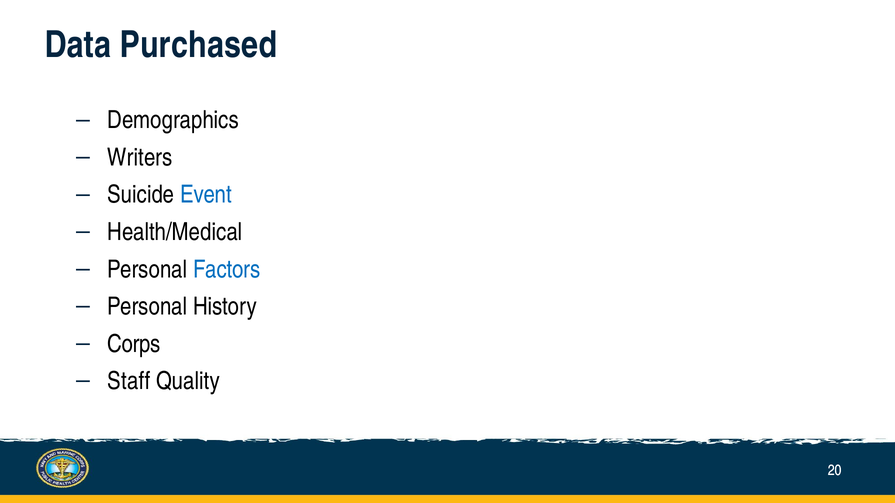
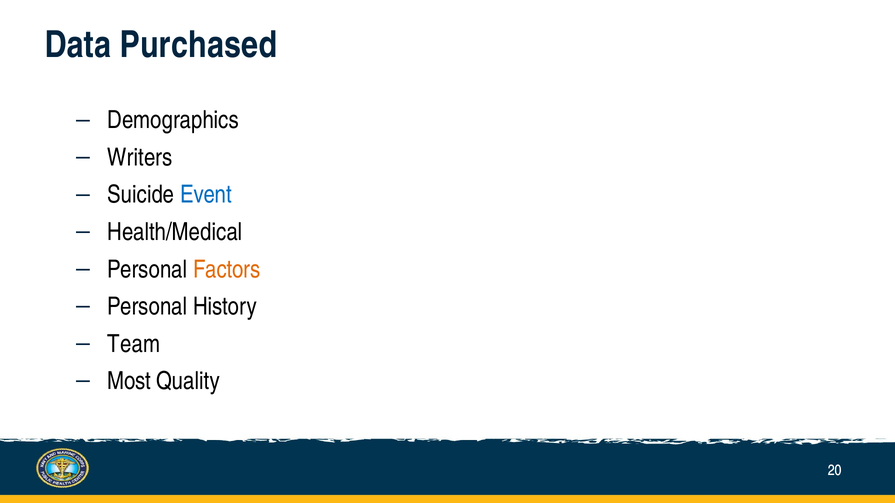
Factors colour: blue -> orange (227, 270)
Corps: Corps -> Team (134, 344)
Staff: Staff -> Most (129, 382)
